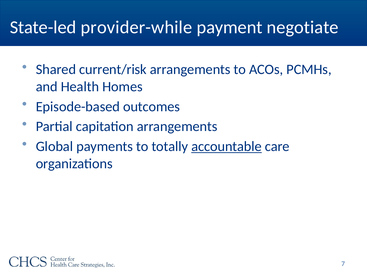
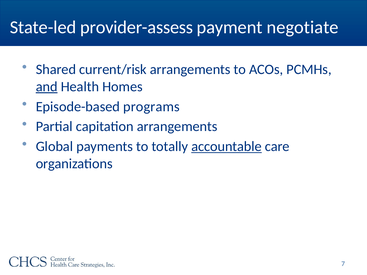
provider-while: provider-while -> provider-assess (137, 27)
and underline: none -> present (47, 87)
outcomes: outcomes -> programs (151, 107)
